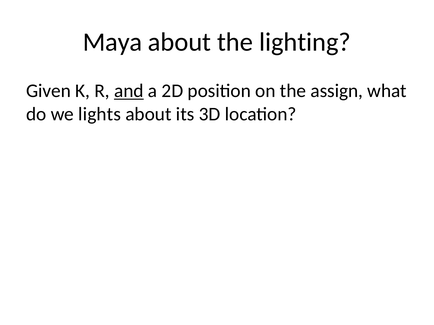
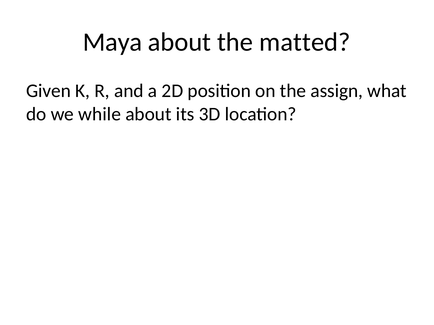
lighting: lighting -> matted (305, 42)
and underline: present -> none (129, 91)
lights: lights -> while (100, 114)
